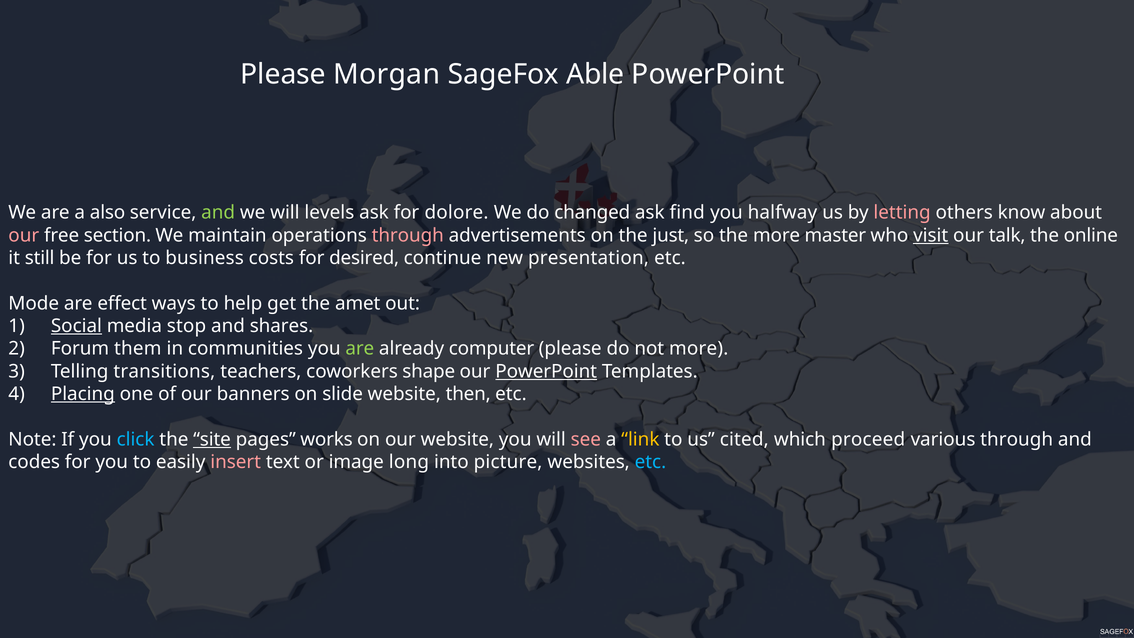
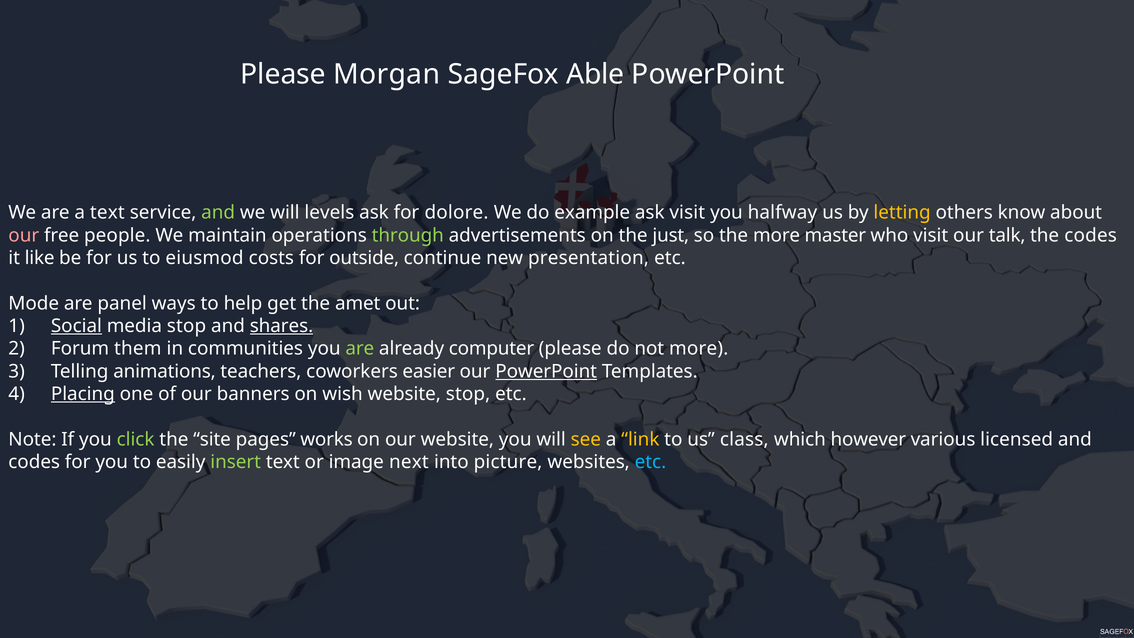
a also: also -> text (107, 213)
changed: changed -> example (592, 213)
ask find: find -> visit (687, 213)
letting colour: pink -> yellow (902, 213)
section: section -> people (117, 235)
through colour: pink -> light green (408, 235)
visit underline: present -> none (931, 235)
the online: online -> codes (1091, 235)
still: still -> like (40, 258)
business: business -> eiusmod (205, 258)
desired: desired -> outside (364, 258)
effect: effect -> panel (122, 303)
shares underline: none -> present (281, 326)
transitions: transitions -> animations (164, 371)
shape: shape -> easier (429, 371)
slide: slide -> wish (343, 394)
website then: then -> stop (468, 394)
click colour: light blue -> light green (136, 439)
site underline: present -> none (212, 439)
see colour: pink -> yellow (586, 439)
cited: cited -> class (744, 439)
proceed: proceed -> however (868, 439)
various through: through -> licensed (1017, 439)
insert colour: pink -> light green (236, 462)
long: long -> next (409, 462)
